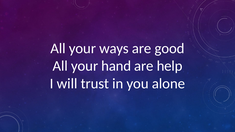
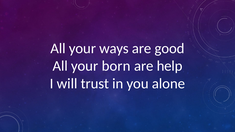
hand: hand -> born (116, 66)
